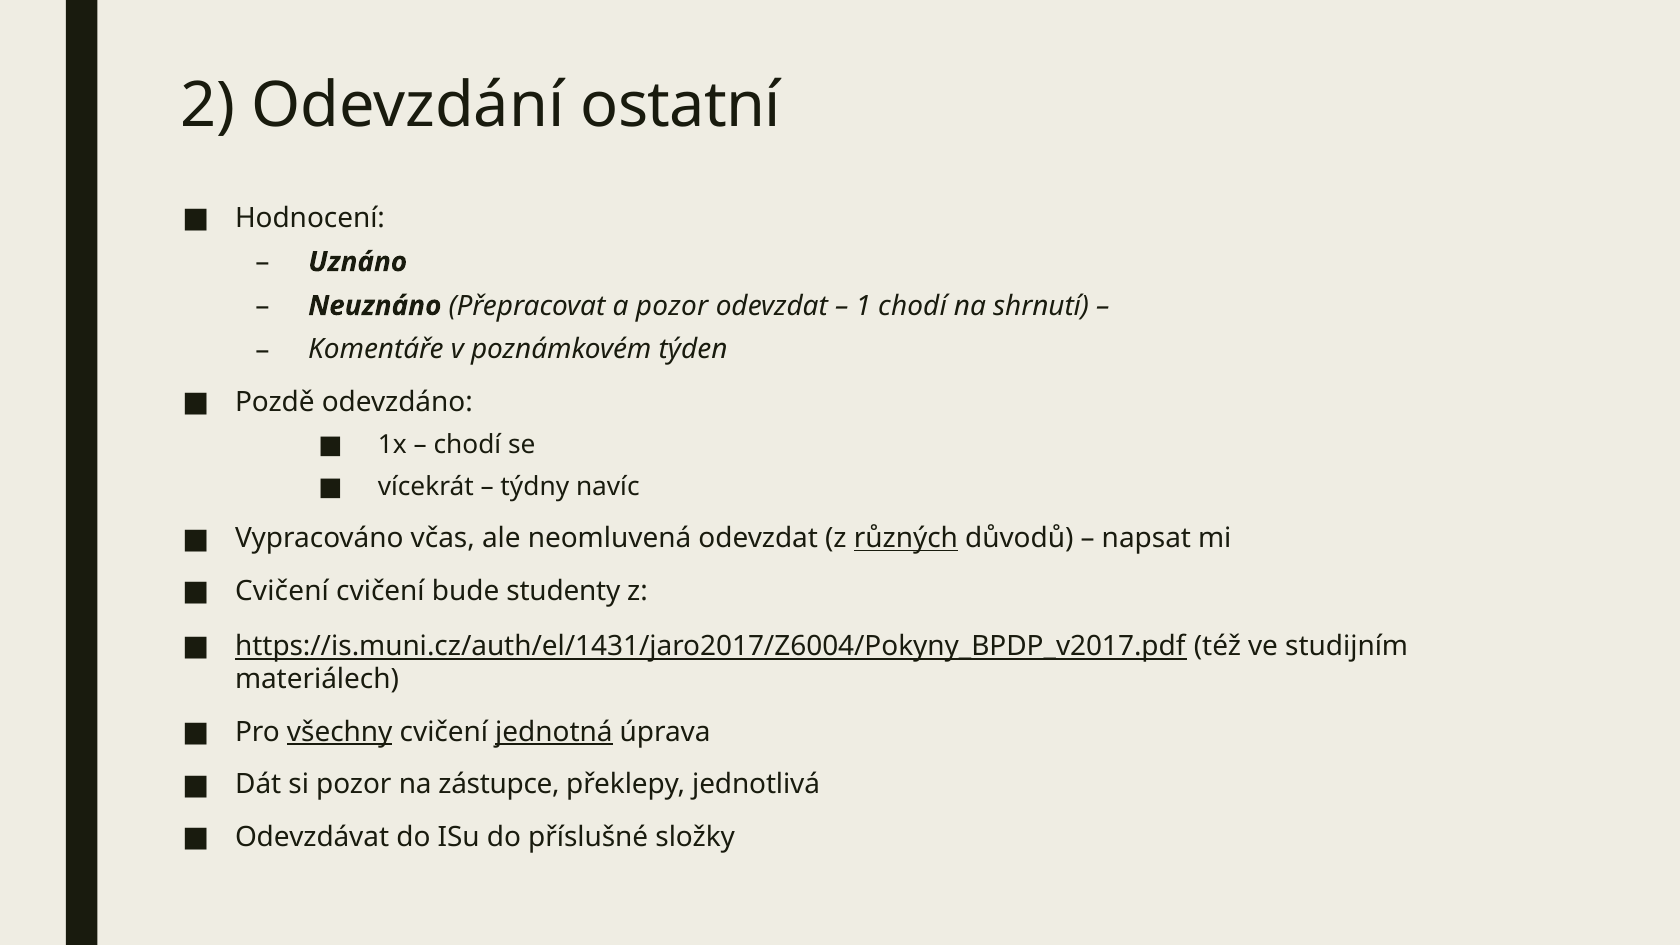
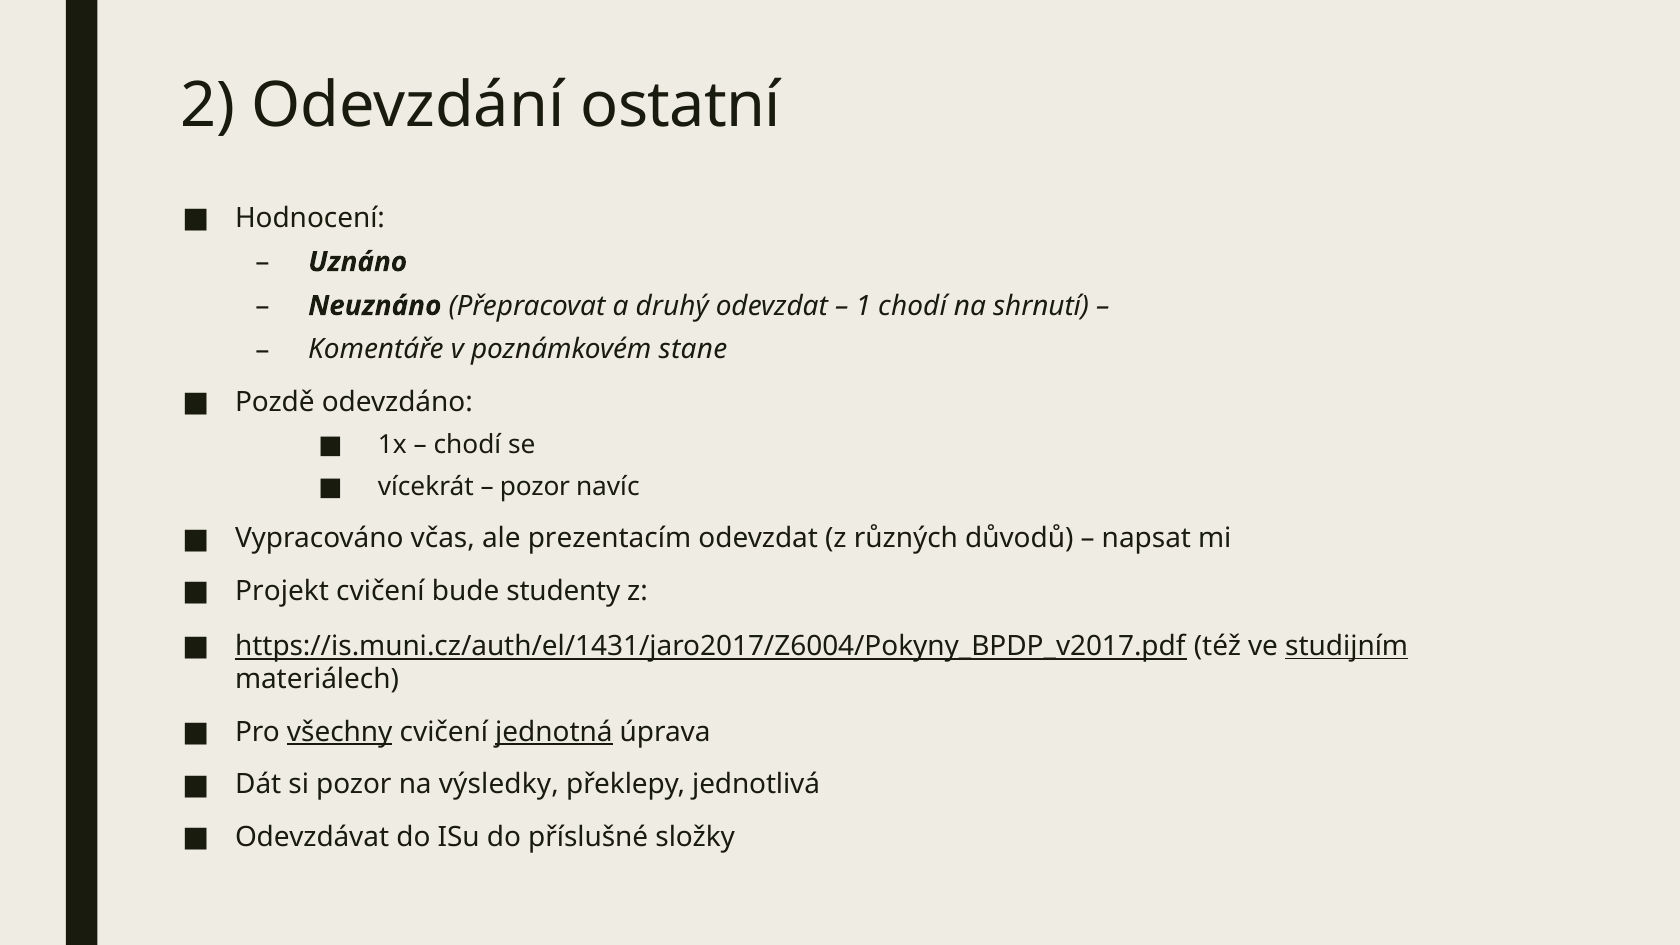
a pozor: pozor -> druhý (672, 306)
týden: týden -> stane (693, 350)
týdny: týdny -> pozor (535, 487)
neomluvená: neomluvená -> prezentacím (610, 539)
různých underline: present -> none (906, 539)
Cvičení: Cvičení -> Projekt (282, 591)
studijním underline: none -> present (1347, 647)
zástupce: zástupce -> výsledky (499, 785)
